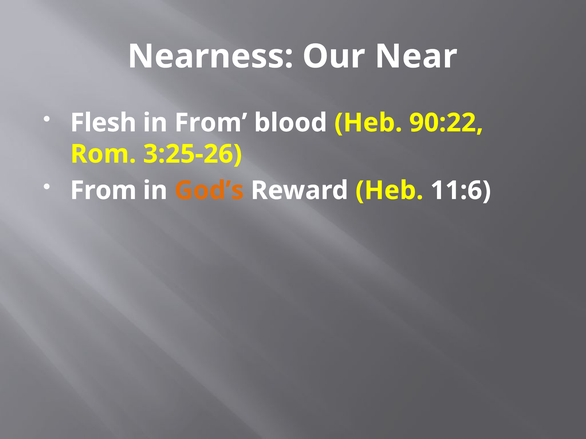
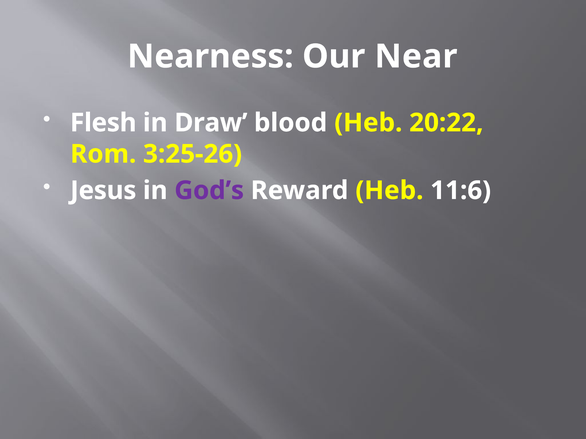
in From: From -> Draw (211, 123)
90:22: 90:22 -> 20:22 (446, 123)
From: From -> Jesus (103, 191)
God’s colour: orange -> purple (209, 191)
